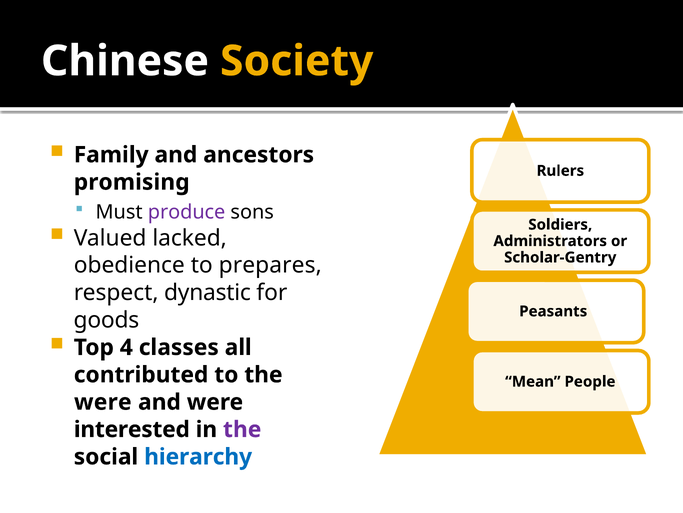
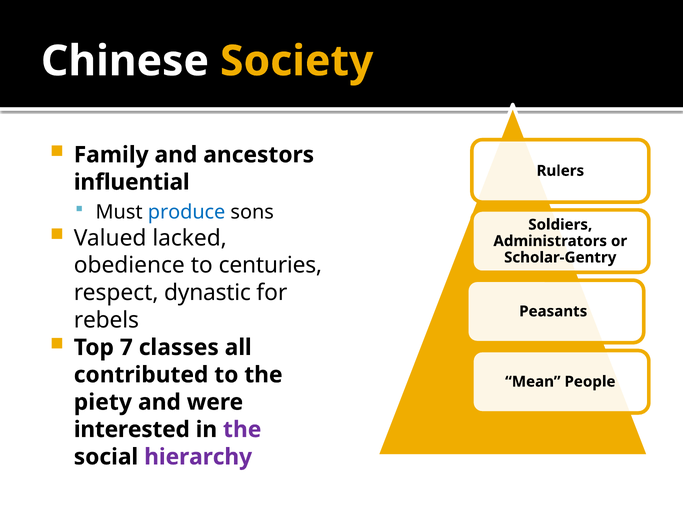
promising: promising -> influential (132, 182)
produce colour: purple -> blue (187, 212)
prepares: prepares -> centuries (270, 265)
goods: goods -> rebels (106, 320)
4: 4 -> 7 (126, 347)
were: were -> piety (103, 402)
hierarchy colour: blue -> purple (198, 456)
